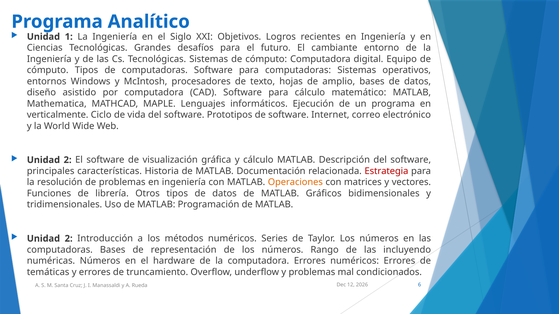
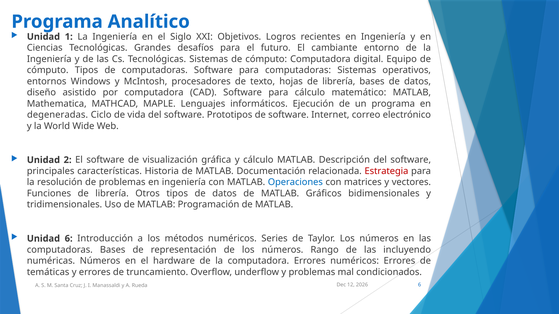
hojas de amplio: amplio -> librería (339, 81)
verticalmente: verticalmente -> degeneradas (58, 115)
Operaciones colour: orange -> blue (295, 183)
2: 2 -> 6 (69, 239)
